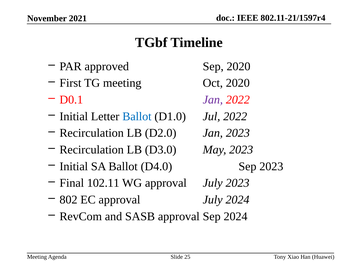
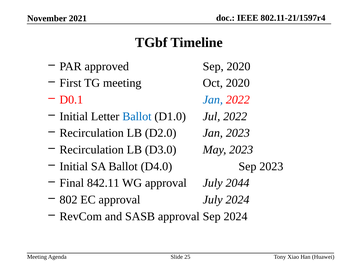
Jan colour: purple -> blue (213, 100)
102.11: 102.11 -> 842.11 (103, 183)
July 2023: 2023 -> 2044 (238, 183)
